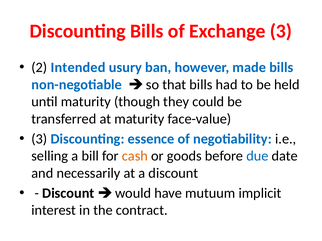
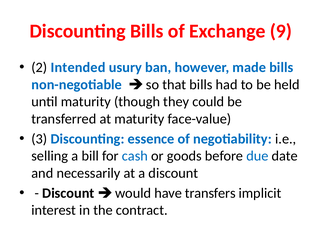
Exchange 3: 3 -> 9 (281, 31)
cash colour: orange -> blue (135, 156)
mutuum: mutuum -> transfers (210, 194)
